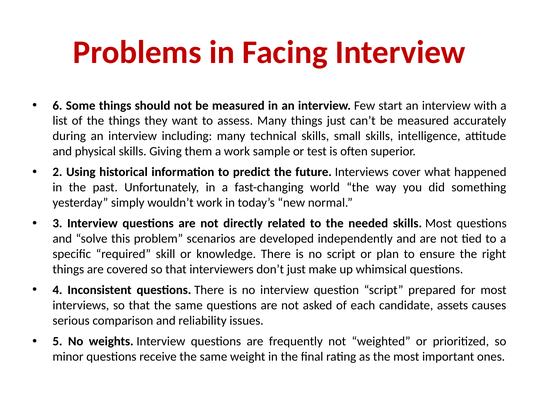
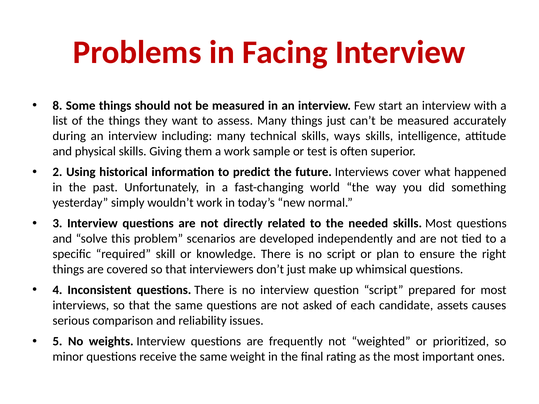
6: 6 -> 8 (57, 106)
small: small -> ways (347, 136)
